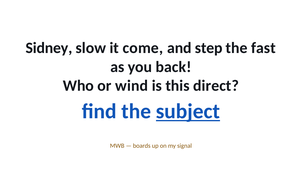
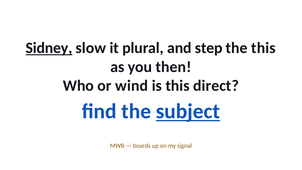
Sidney underline: none -> present (49, 48)
come: come -> plural (143, 48)
the fast: fast -> this (263, 48)
back: back -> then (174, 67)
